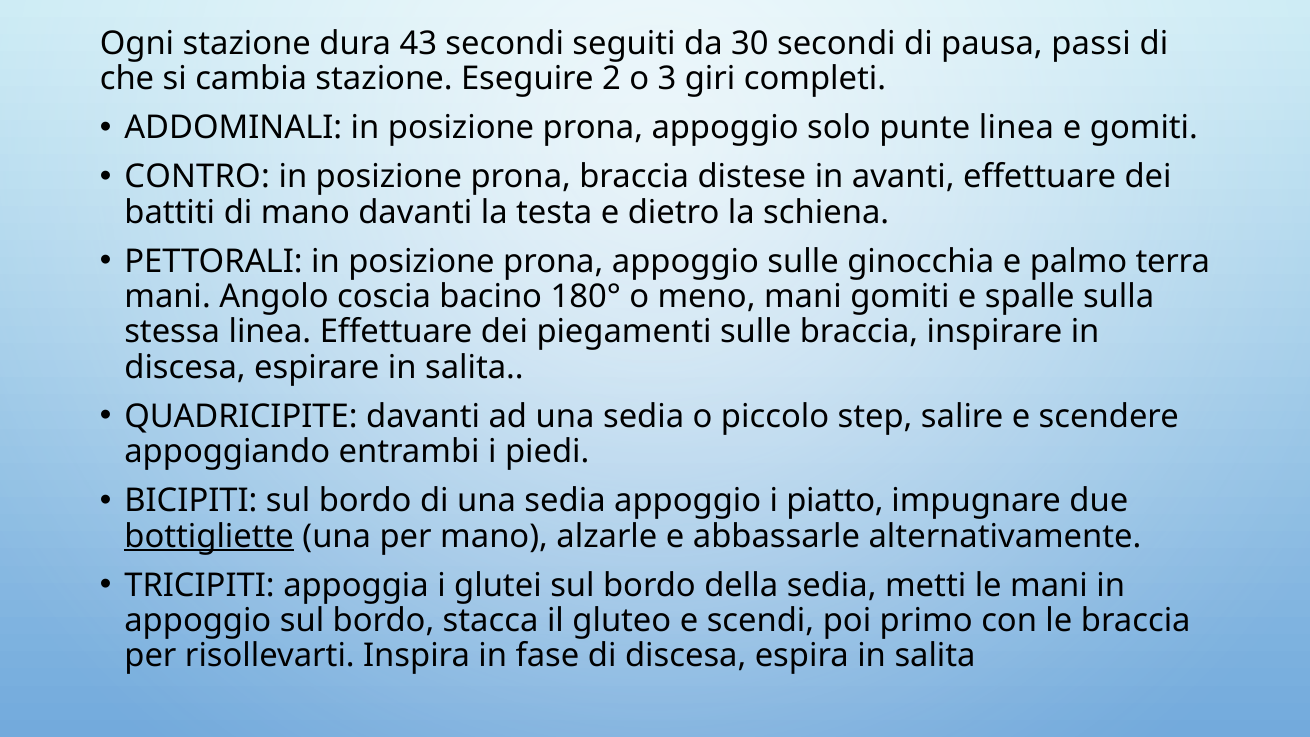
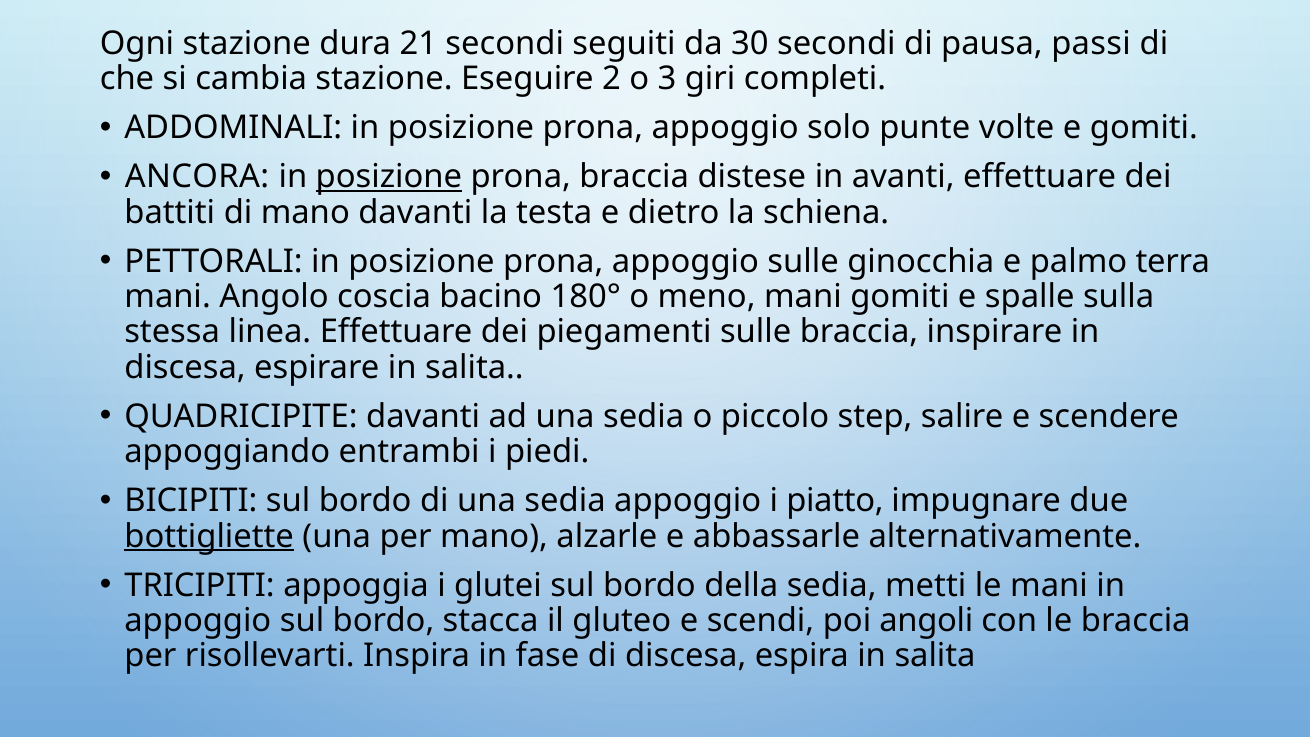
43: 43 -> 21 (418, 44)
punte linea: linea -> volte (1017, 128)
CONTRO: CONTRO -> ANCORA (197, 177)
posizione underline: none -> present (389, 177)
primo: primo -> angoli (926, 620)
